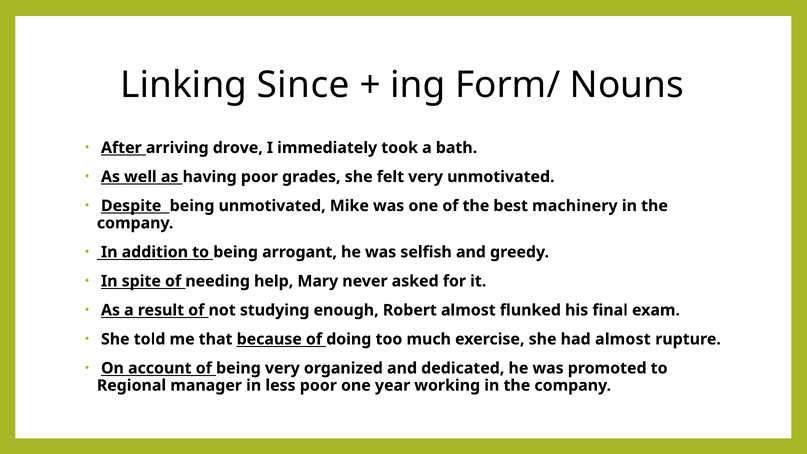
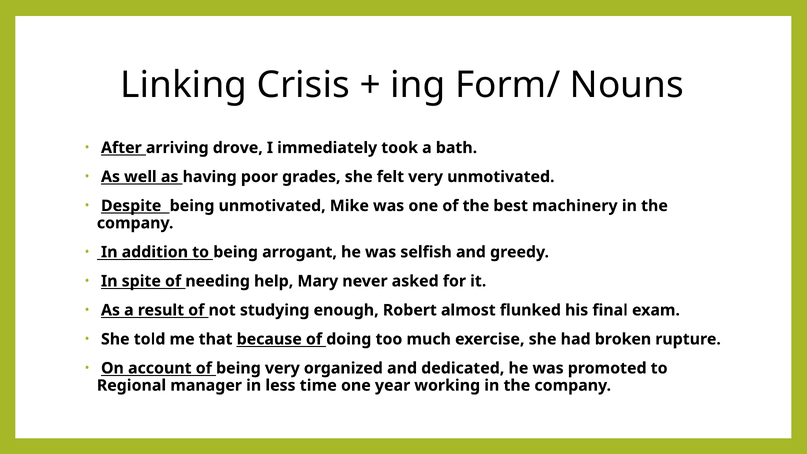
Since: Since -> Crisis (303, 85)
had almost: almost -> broken (623, 339)
less poor: poor -> time (318, 385)
